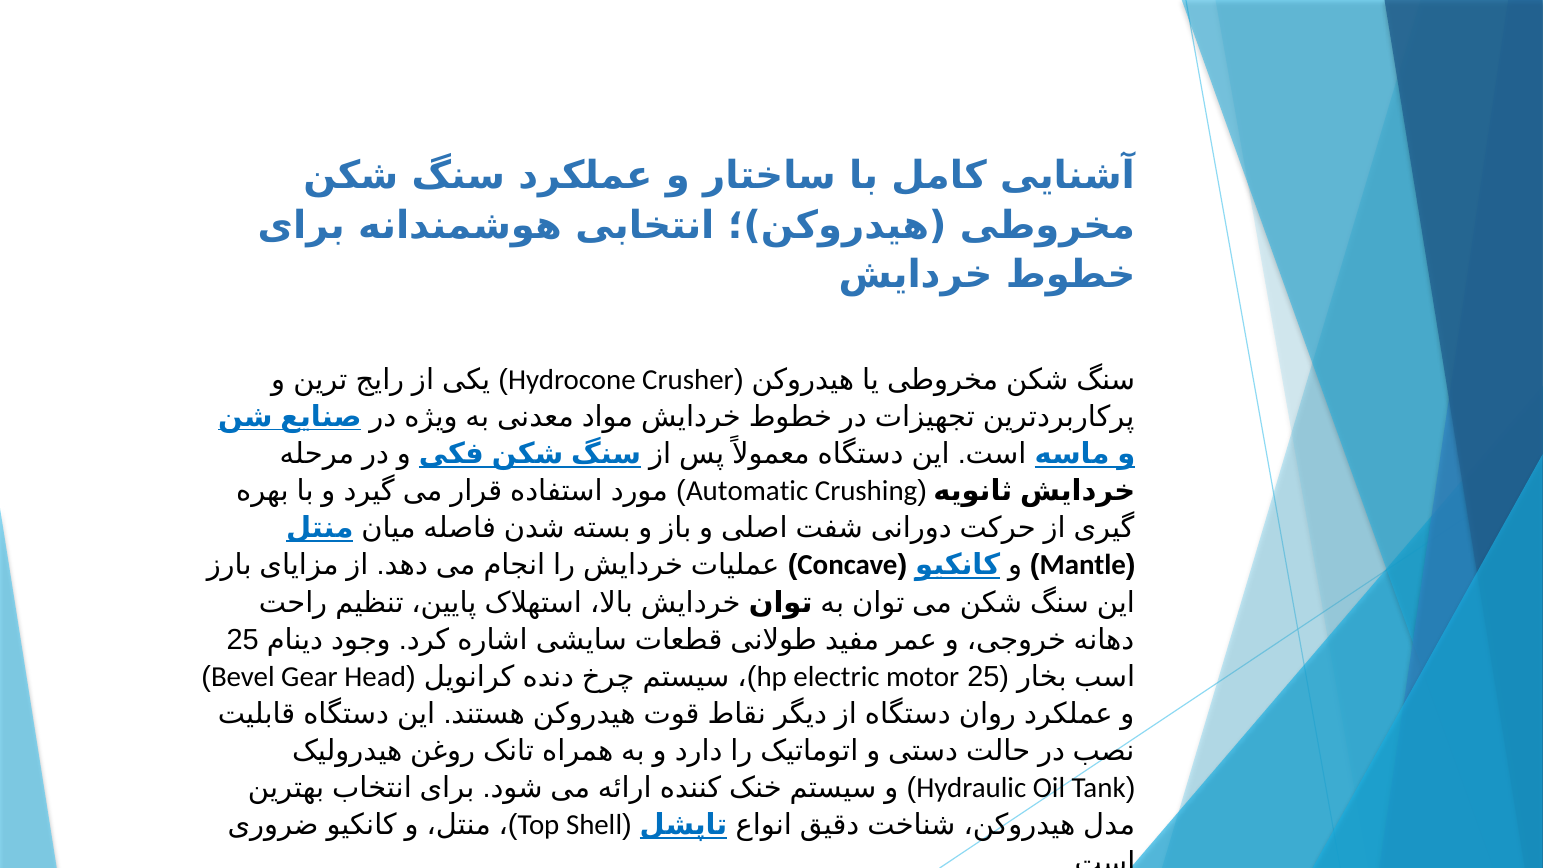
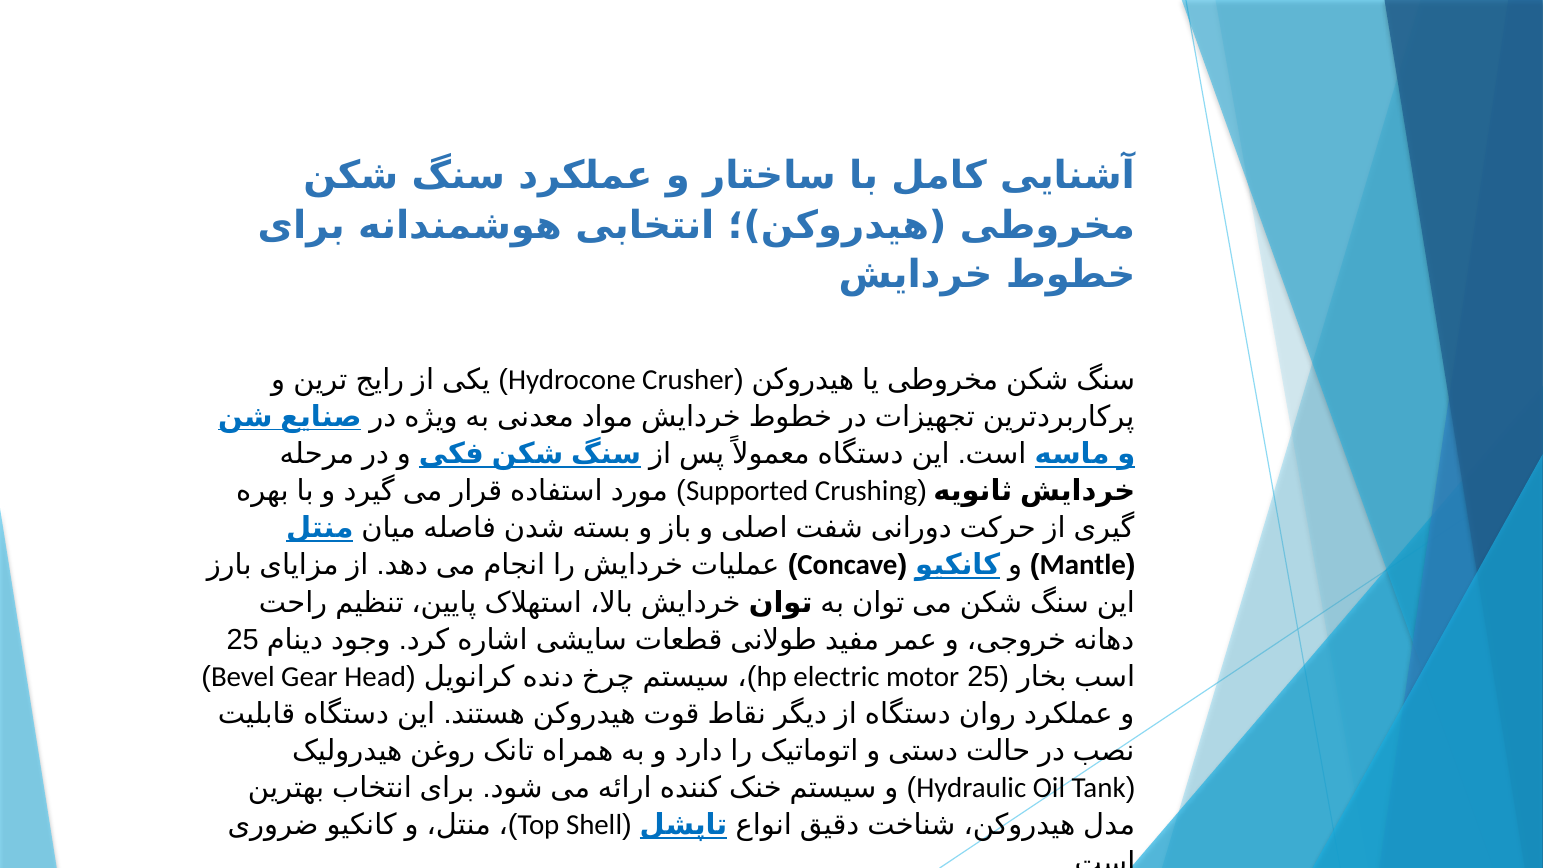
Automatic: Automatic -> Supported (747, 491)
